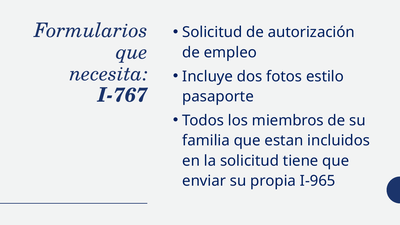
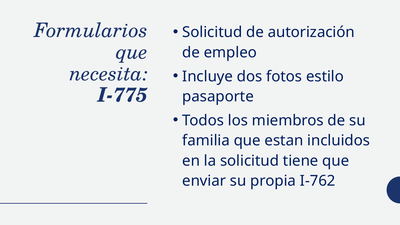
I-767: I-767 -> I-775 (123, 95)
I-965: I-965 -> I-762 (318, 181)
